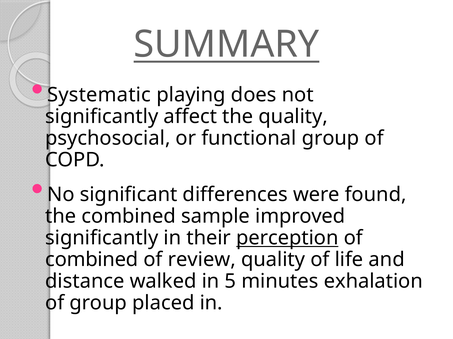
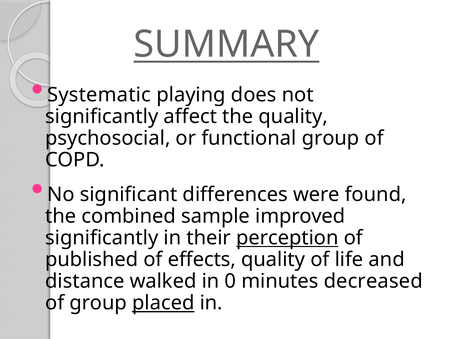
combined: combined -> published (92, 260)
review: review -> effects (202, 260)
5: 5 -> 0 (230, 282)
exhalation: exhalation -> decreased (373, 282)
placed underline: none -> present (163, 304)
